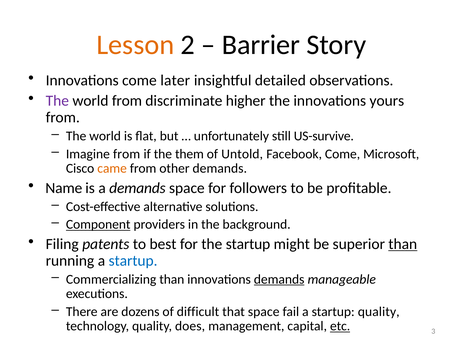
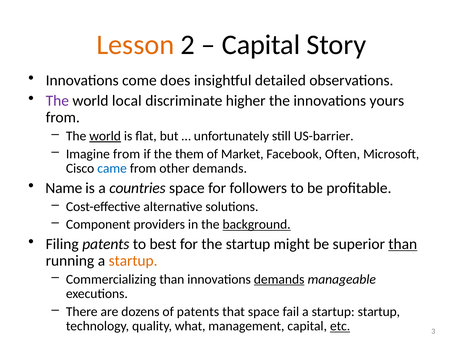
Barrier: Barrier -> Capital (261, 45)
later: later -> does (175, 81)
world from: from -> local (127, 101)
world underline: none -> present (105, 136)
US-survive: US-survive -> US-barrier (324, 136)
Untold: Untold -> Market (242, 154)
Facebook Come: Come -> Often (343, 154)
came colour: orange -> blue (112, 169)
a demands: demands -> countries (137, 188)
Component underline: present -> none (98, 225)
background underline: none -> present (257, 225)
startup colour: blue -> orange (133, 261)
of difficult: difficult -> patents (198, 312)
startup quality: quality -> startup (379, 312)
does: does -> what (190, 326)
